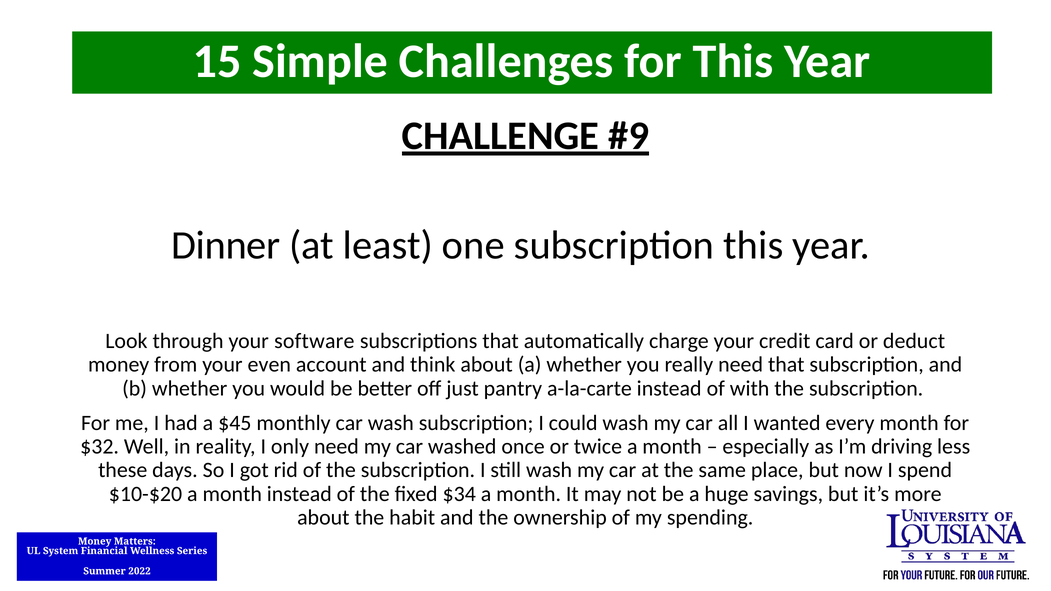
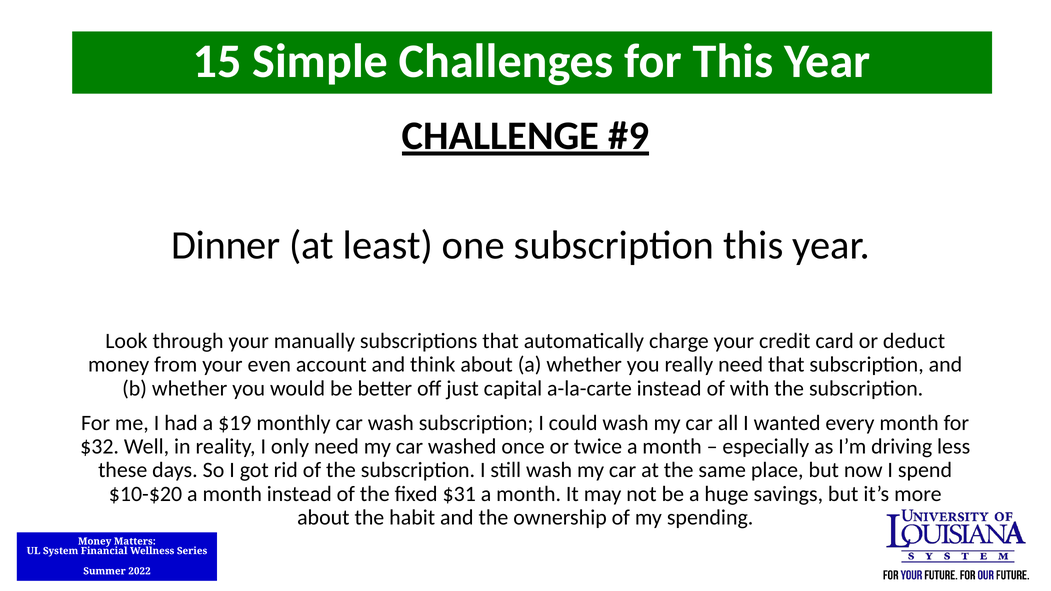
software: software -> manually (314, 341)
pantry: pantry -> capital (513, 388)
$45: $45 -> $19 (235, 423)
$34: $34 -> $31 (459, 494)
